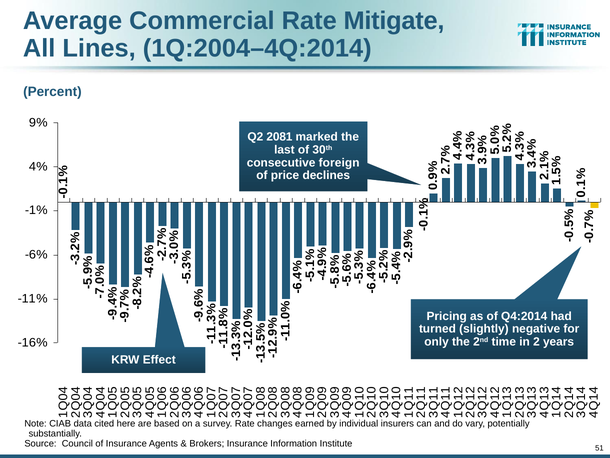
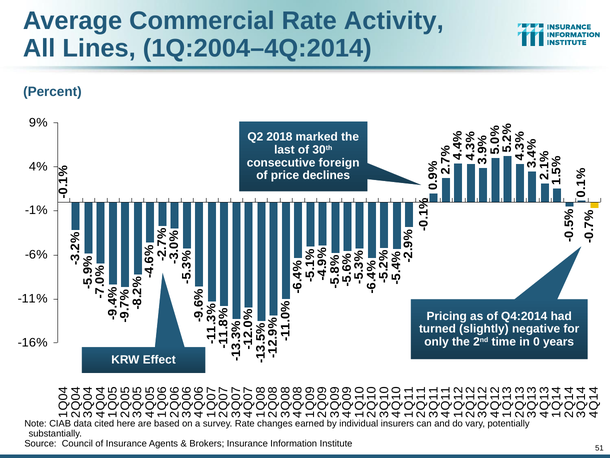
Mitigate: Mitigate -> Activity (394, 21)
2081: 2081 -> 2018 (279, 137)
in 2: 2 -> 0 (536, 342)
